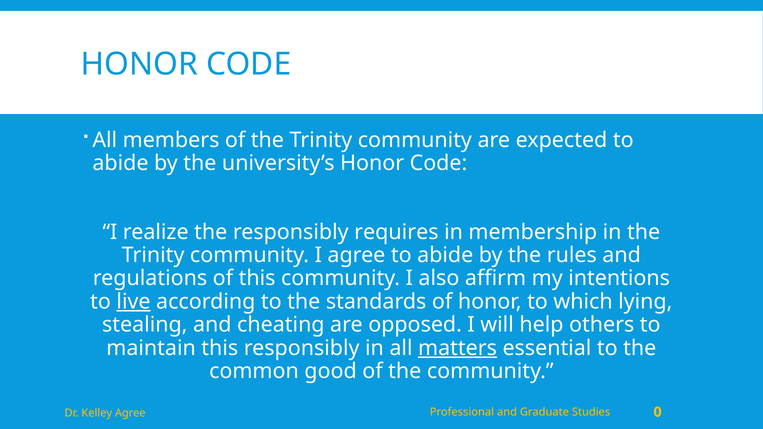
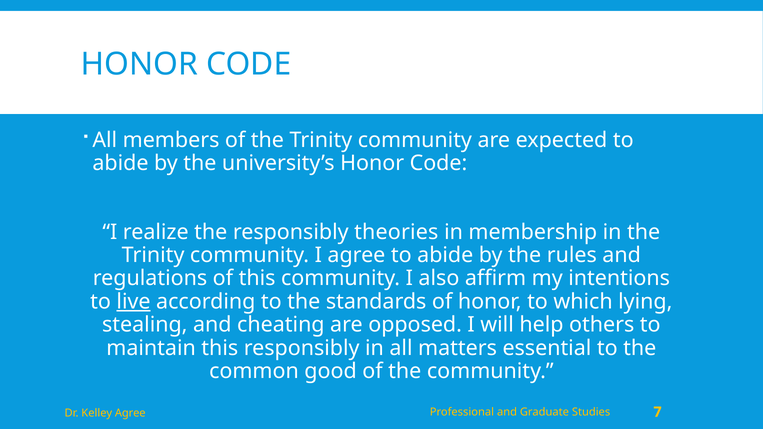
requires: requires -> theories (396, 232)
matters underline: present -> none (458, 348)
0: 0 -> 7 (658, 412)
